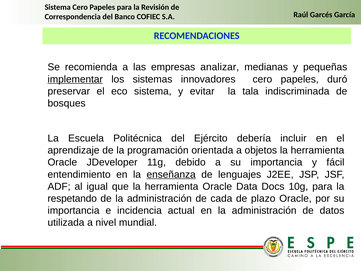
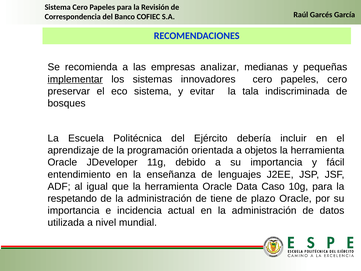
papeles duró: duró -> cero (337, 79)
enseñanza underline: present -> none (171, 174)
Docs: Docs -> Caso (273, 186)
cada: cada -> tiene (221, 198)
